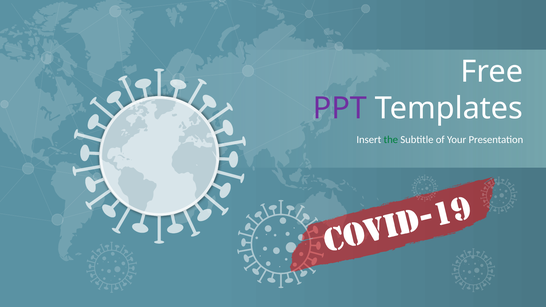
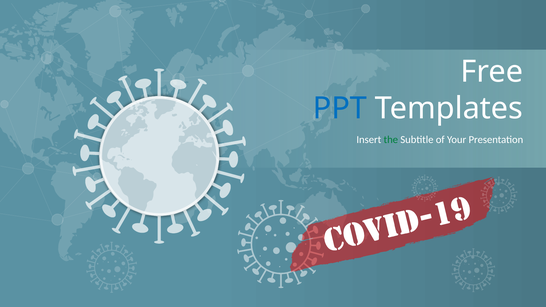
PPT colour: purple -> blue (340, 109)
